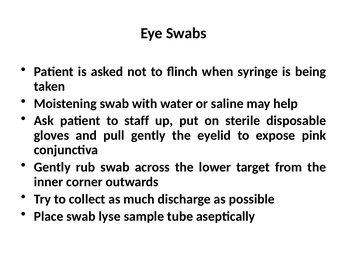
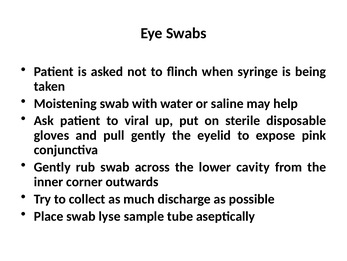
staff: staff -> viral (137, 120)
target: target -> cavity (253, 167)
